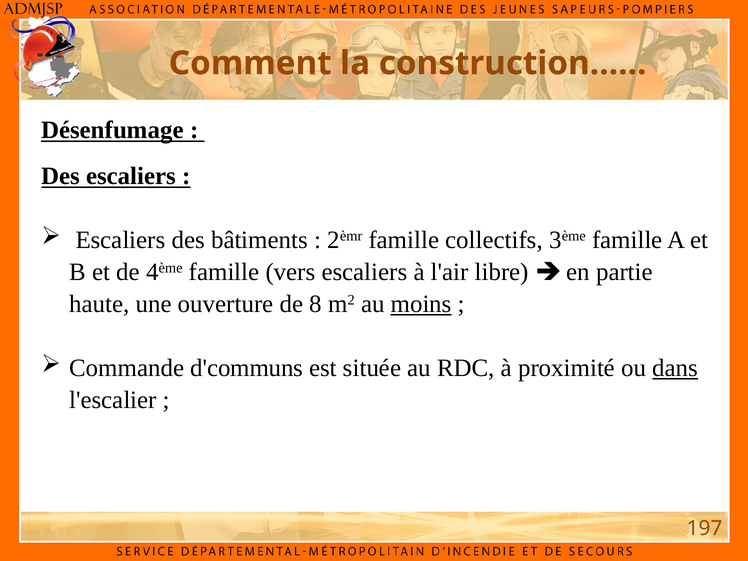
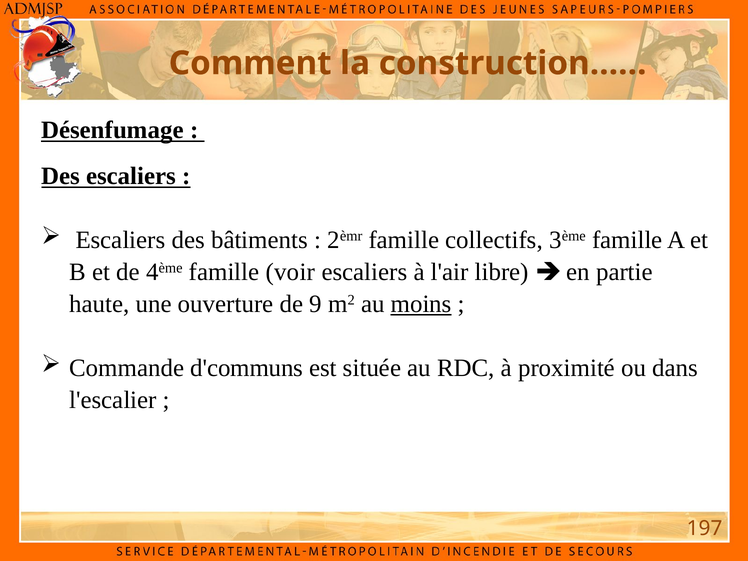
vers: vers -> voir (290, 272)
8: 8 -> 9 (316, 304)
dans underline: present -> none (675, 368)
